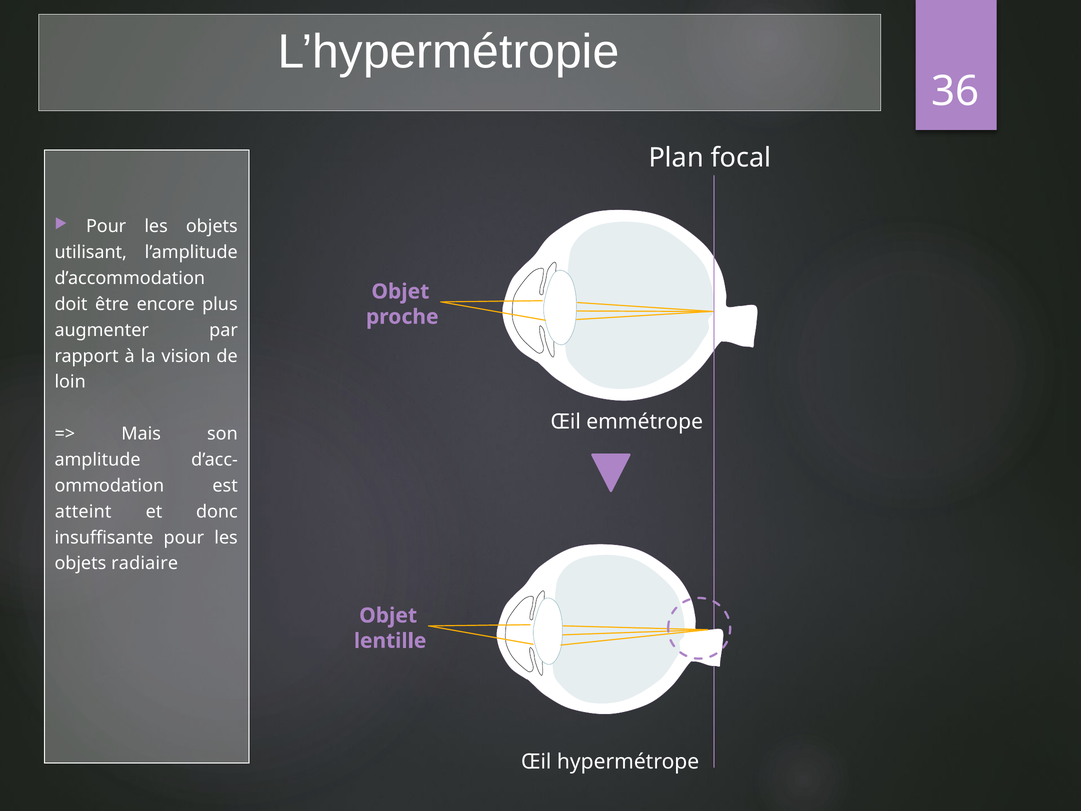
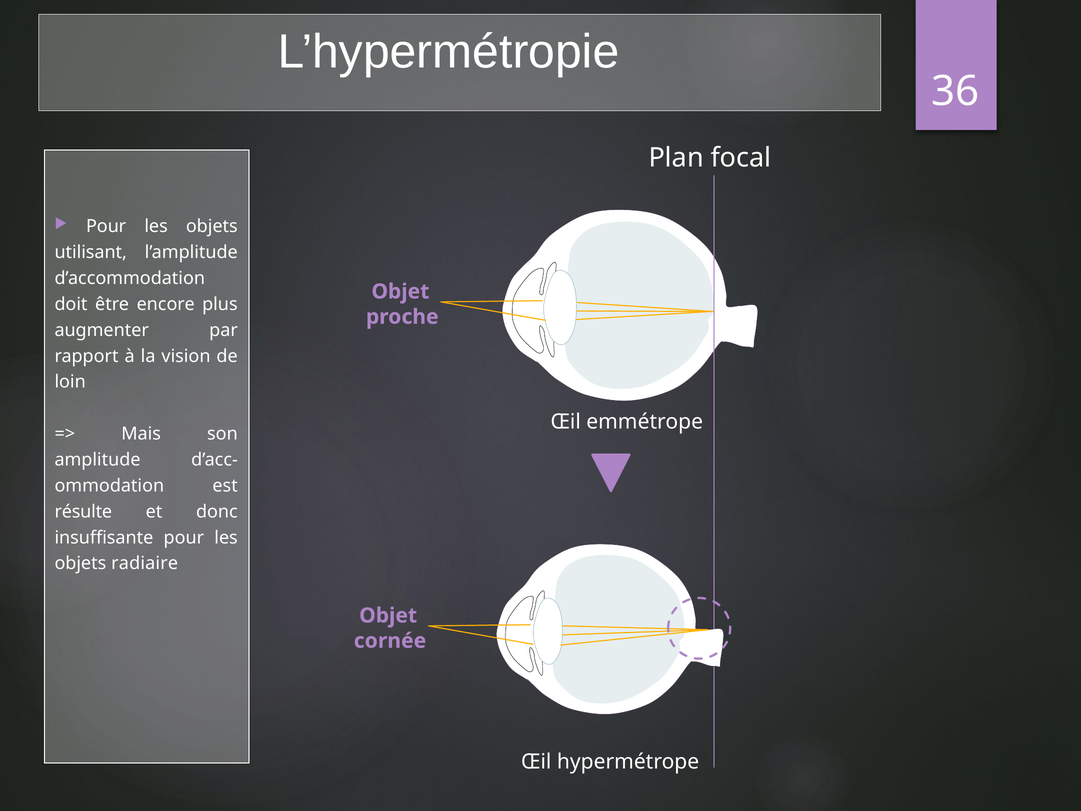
atteint: atteint -> résulte (83, 511)
lentille: lentille -> cornée (390, 641)
